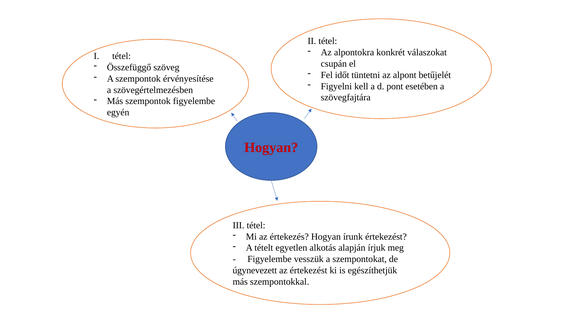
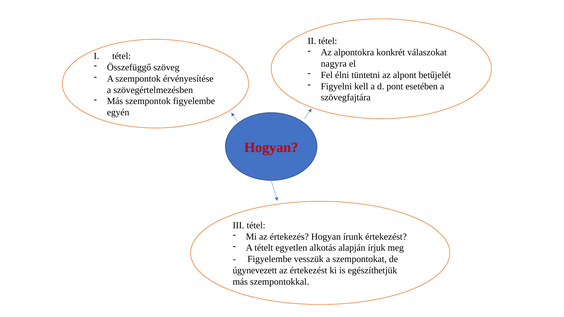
csupán: csupán -> nagyra (334, 64)
időt: időt -> élni (342, 75)
